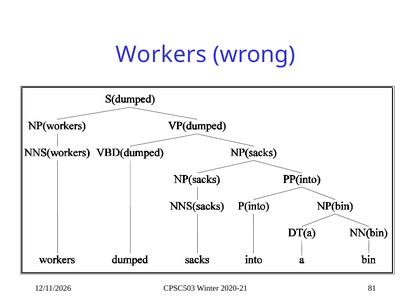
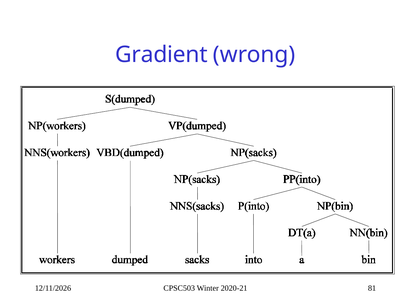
Workers: Workers -> Gradient (161, 55)
